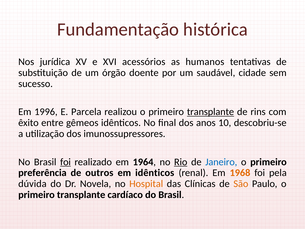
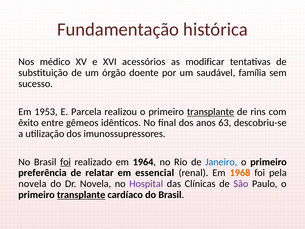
jurídica: jurídica -> médico (55, 62)
humanos: humanos -> modificar (205, 62)
cidade: cidade -> família (252, 73)
1996: 1996 -> 1953 (46, 112)
10: 10 -> 63 (225, 123)
Rio underline: present -> none (181, 162)
outros: outros -> relatar (99, 173)
em idênticos: idênticos -> essencial (155, 173)
dúvida: dúvida -> novela (32, 184)
Hospital colour: orange -> purple (146, 184)
São colour: orange -> purple (241, 184)
transplante underline: none -> present (81, 195)
